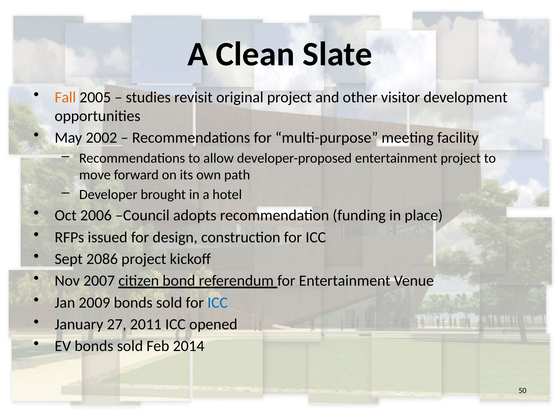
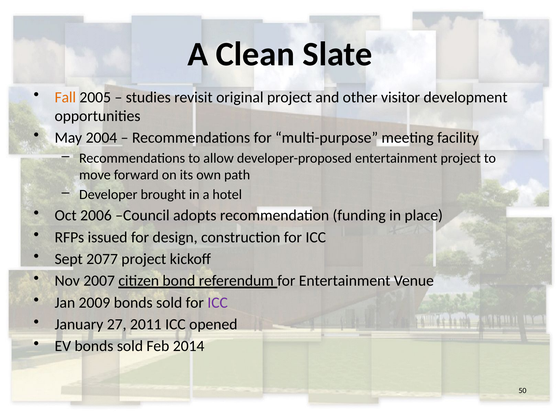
2002: 2002 -> 2004 (101, 138)
2086: 2086 -> 2077 (102, 259)
ICC colour: blue -> purple (218, 303)
